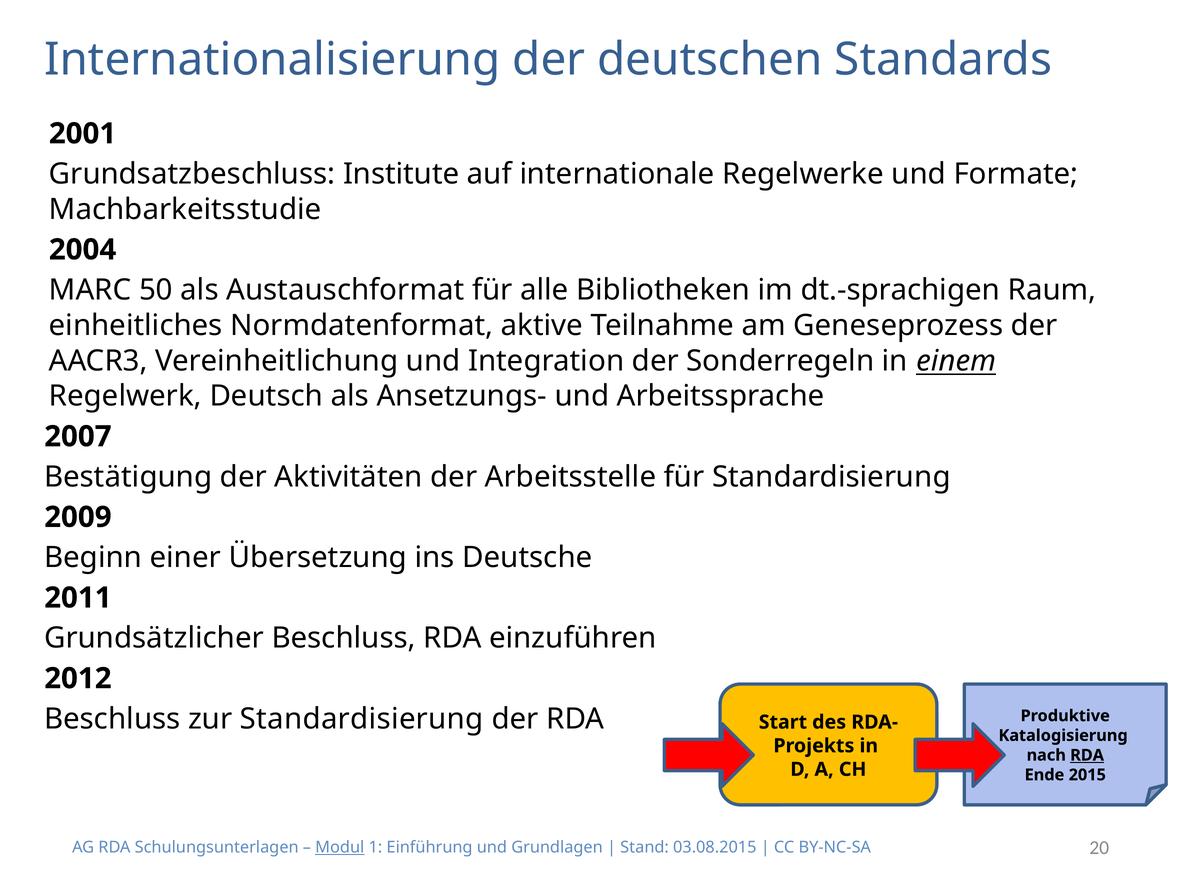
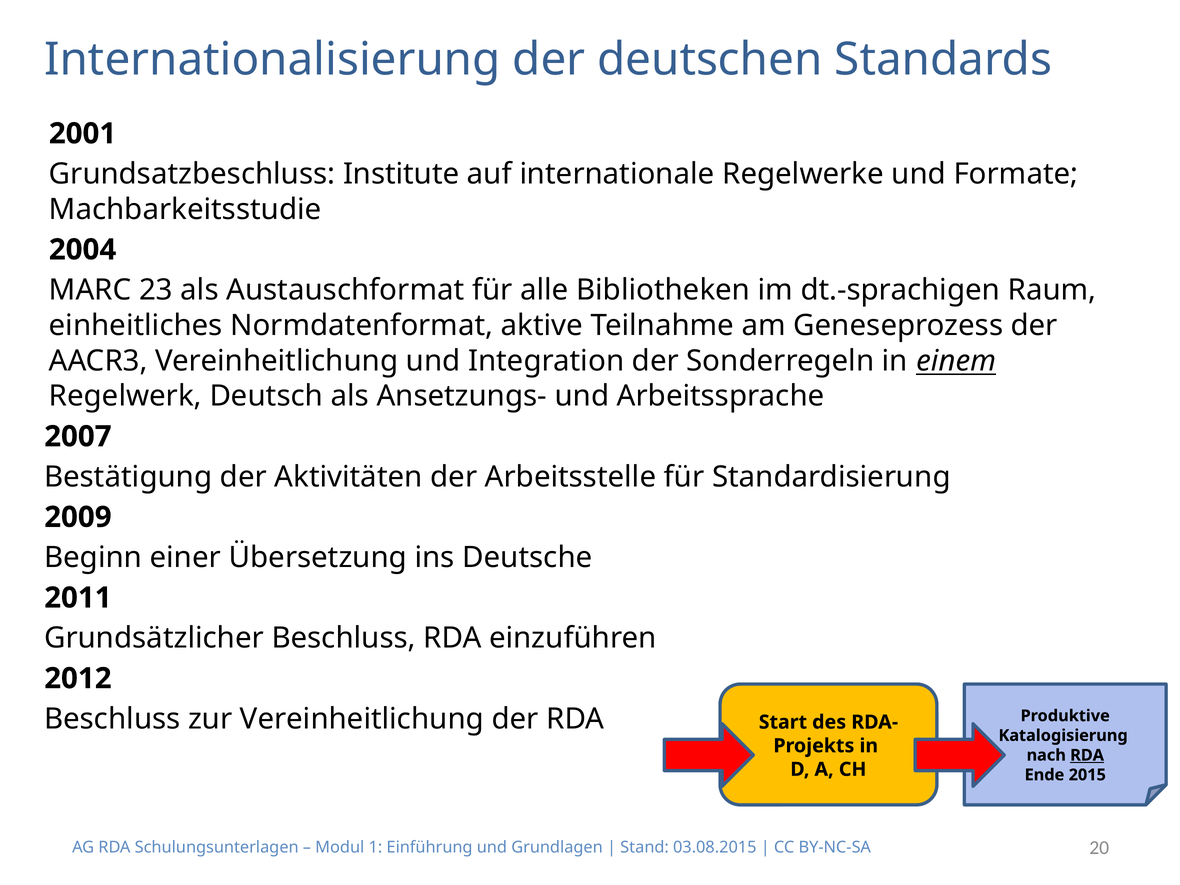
50: 50 -> 23 (156, 290)
zur Standardisierung: Standardisierung -> Vereinheitlichung (362, 719)
Modul underline: present -> none (340, 847)
